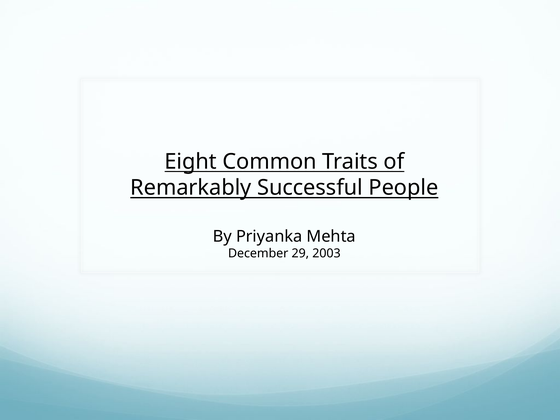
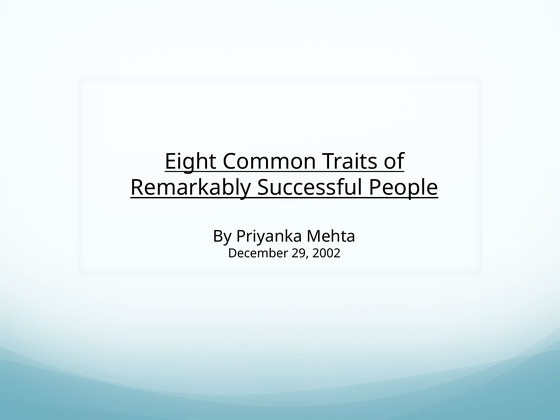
2003: 2003 -> 2002 (326, 253)
